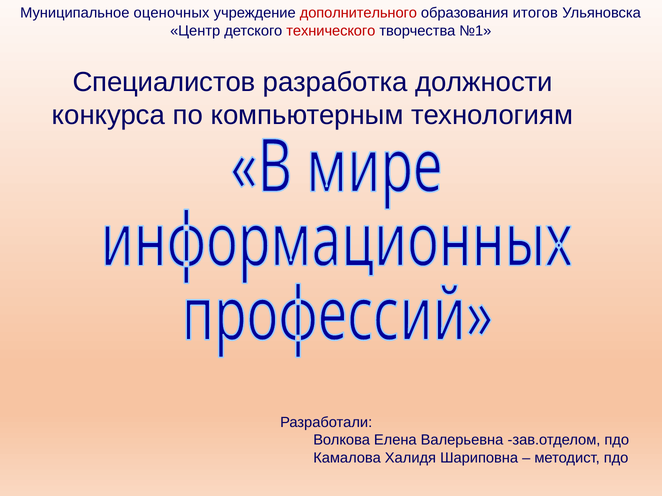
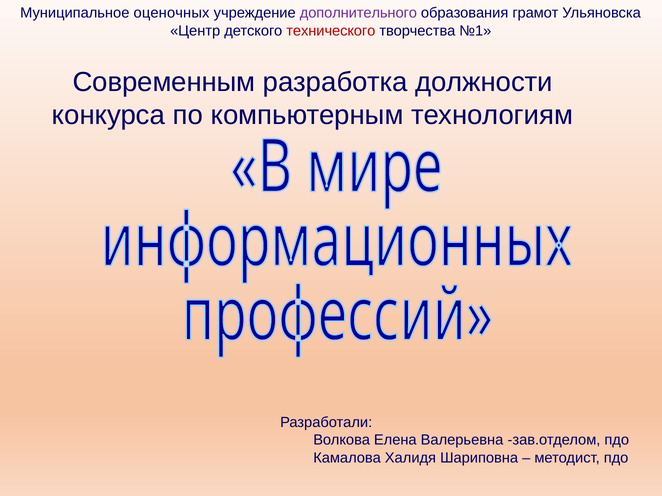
дополнительного colour: red -> purple (358, 13)
итогов: итогов -> грамот (535, 13)
Специалистов: Специалистов -> Современным (164, 82)
